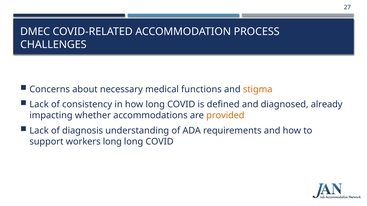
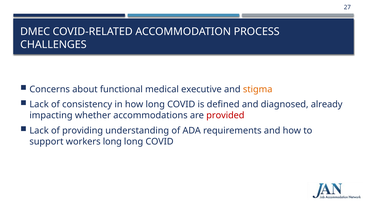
necessary: necessary -> functional (121, 90)
functions: functions -> executive (201, 90)
provided colour: orange -> red (225, 116)
diagnosis: diagnosis -> providing (83, 131)
